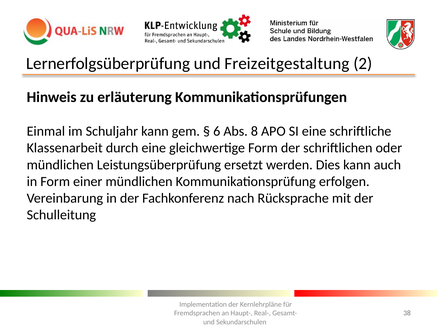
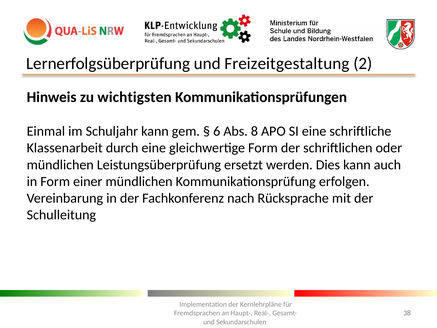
erläuterung: erläuterung -> wichtigsten (135, 97)
